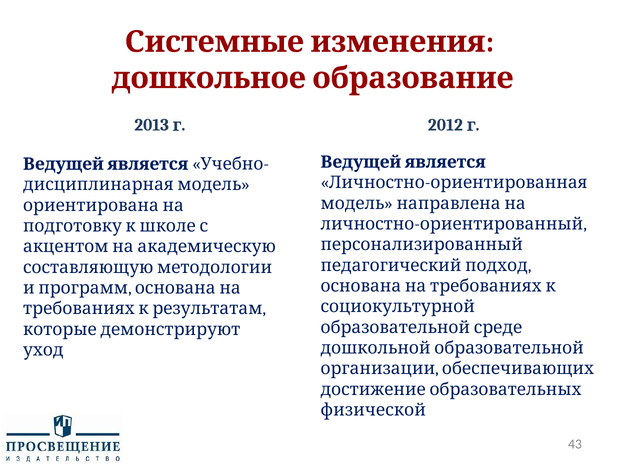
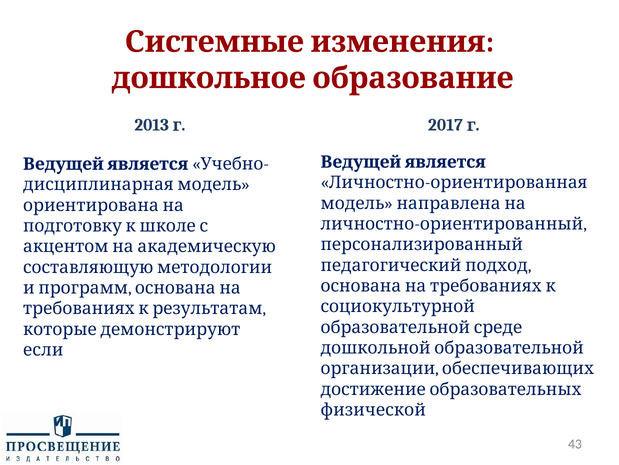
2012: 2012 -> 2017 (445, 125)
уход: уход -> если (43, 350)
